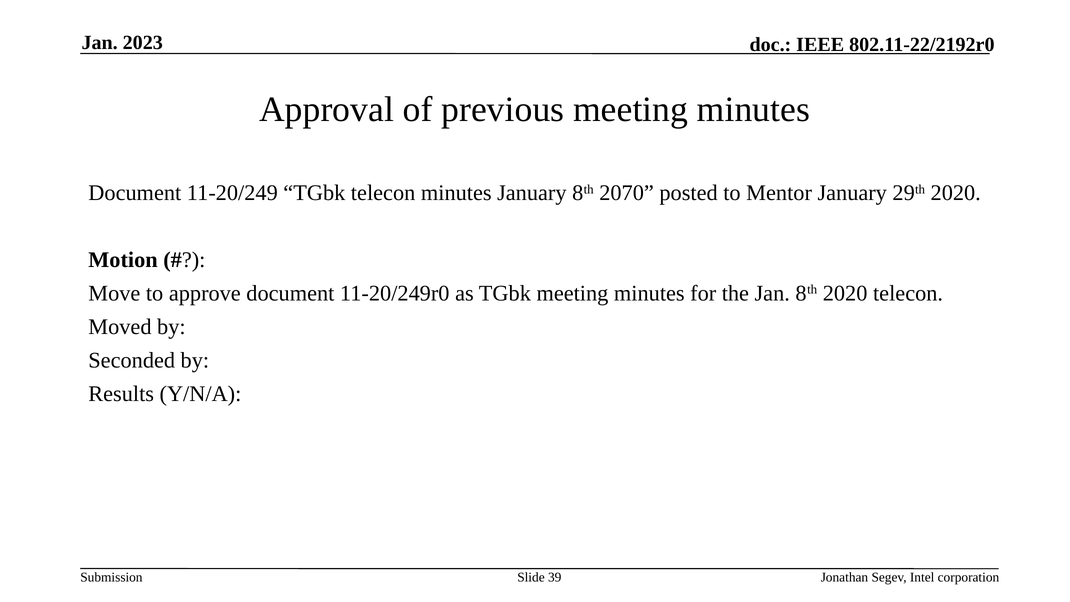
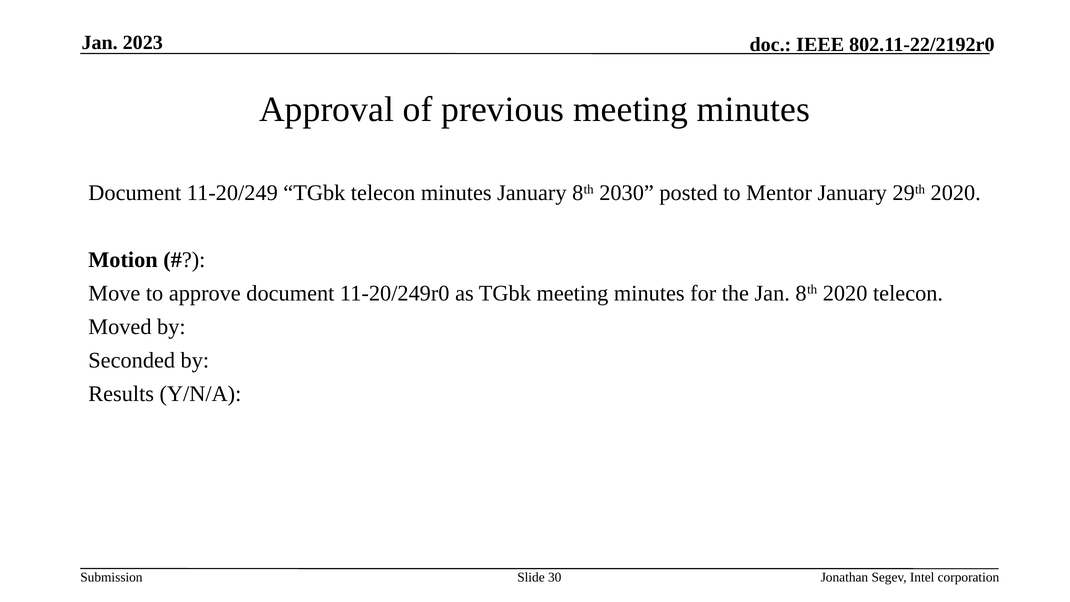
2070: 2070 -> 2030 (627, 193)
39: 39 -> 30 (555, 577)
